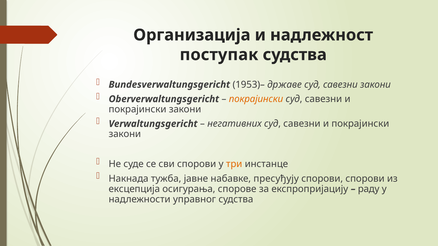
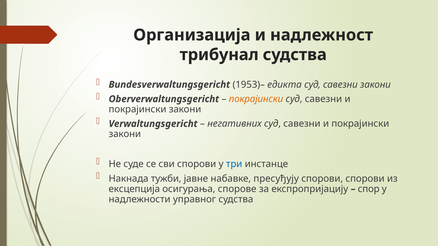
поступак: поступак -> трибунал (219, 55)
државе: државе -> едикта (285, 85)
три colour: orange -> blue (234, 164)
тужба: тужба -> тужби (166, 179)
раду: раду -> спор (369, 189)
